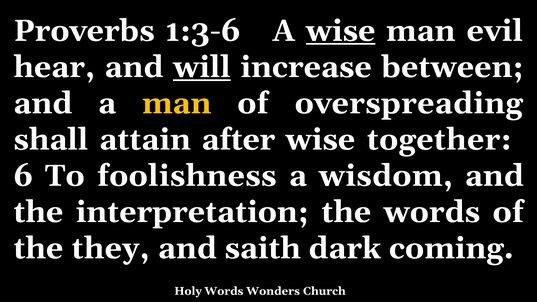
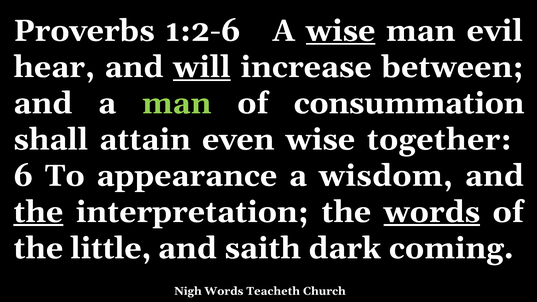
1:3-6: 1:3-6 -> 1:2-6 (203, 31)
man colour: yellow -> light green (177, 103)
overspreading: overspreading -> consummation (409, 103)
after: after -> even (238, 140)
foolishness: foolishness -> appearance (187, 176)
the underline: none -> present (38, 212)
words underline: none -> present (432, 212)
they: they -> little (111, 248)
Holy: Holy -> Nigh (188, 291)
Wonders: Wonders -> Teacheth (273, 291)
